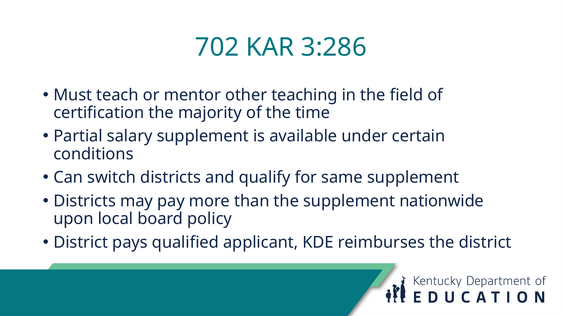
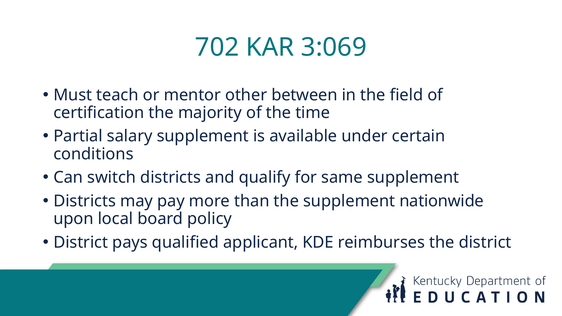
3:286: 3:286 -> 3:069 (334, 47)
teaching: teaching -> between (304, 95)
